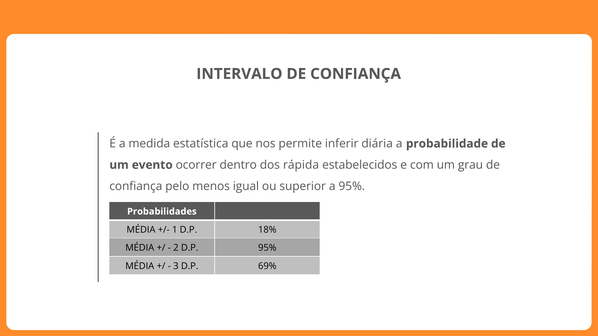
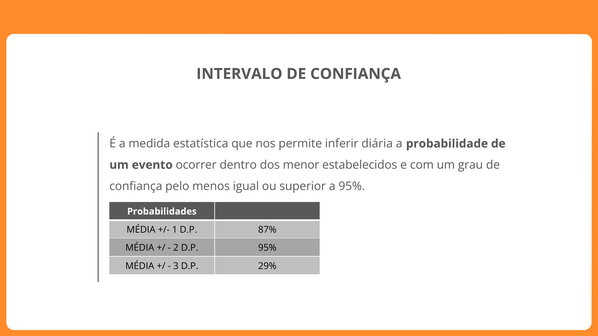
rápida: rápida -> menor (301, 165)
18%: 18% -> 87% (267, 230)
69%: 69% -> 29% (267, 266)
